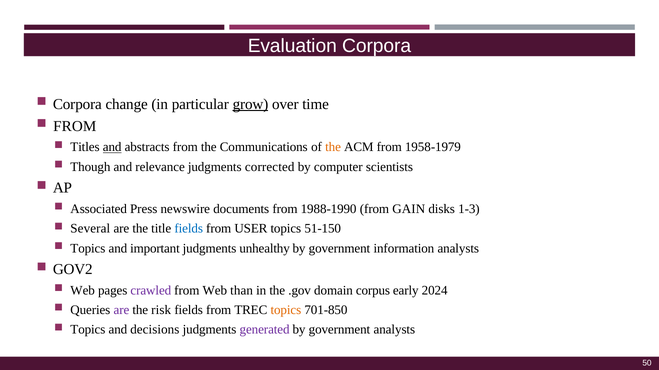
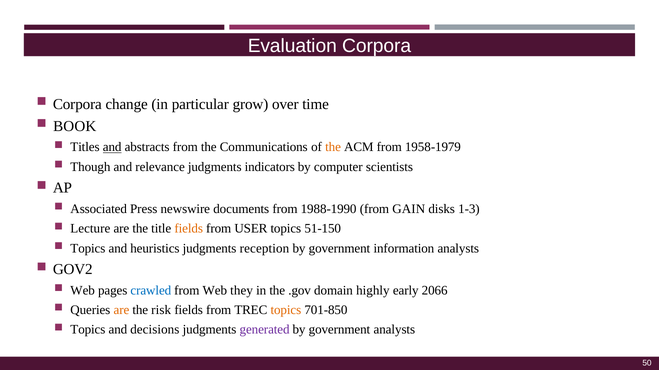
grow underline: present -> none (250, 104)
FROM: FROM -> BOOK (75, 126)
corrected: corrected -> indicators (270, 167)
Several: Several -> Lecture (90, 229)
fields colour: blue -> orange (189, 229)
important: important -> heuristics (155, 249)
unhealthy: unhealthy -> reception (264, 249)
crawled colour: purple -> blue (151, 291)
than: than -> they (242, 291)
corpus: corpus -> highly (373, 291)
2024: 2024 -> 2066 (435, 291)
are colour: purple -> orange (121, 311)
